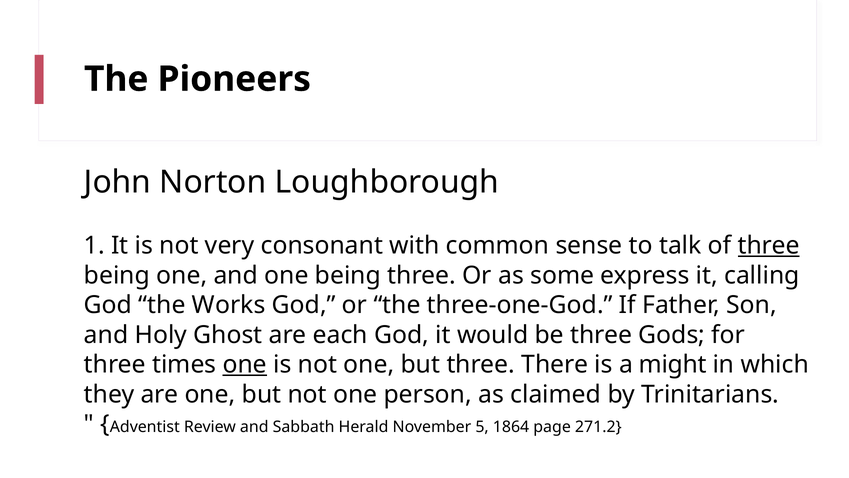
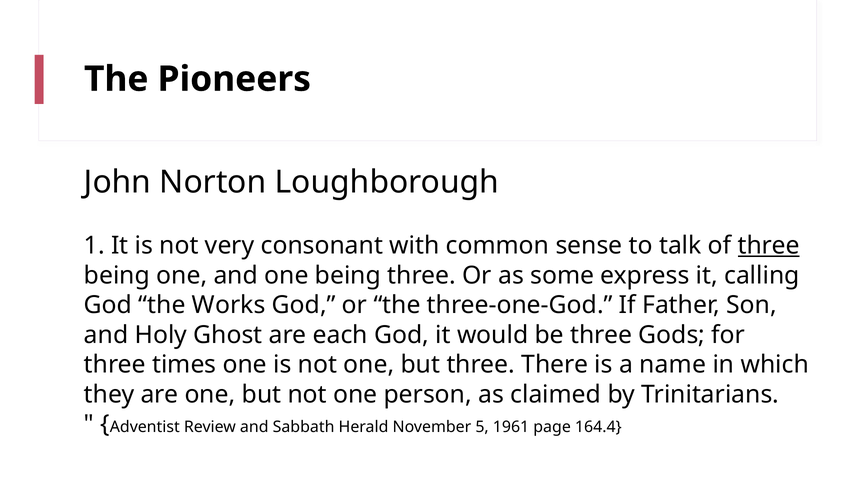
one underline: present -> none (245, 364)
might: might -> name (673, 364)
1864: 1864 -> 1961 (511, 427)
271.2: 271.2 -> 164.4 (598, 427)
